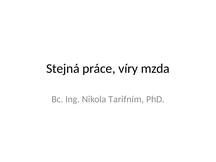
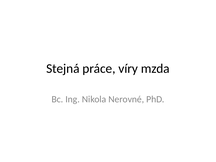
Tarifním: Tarifním -> Nerovné (126, 99)
